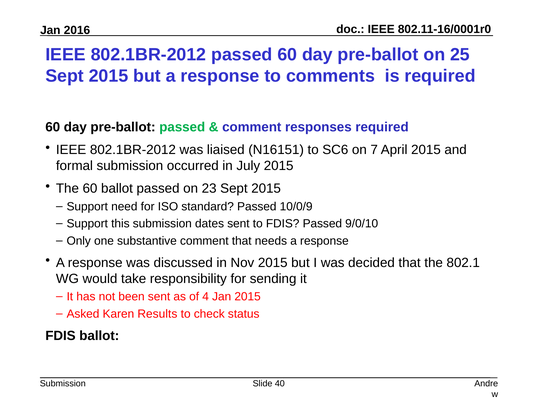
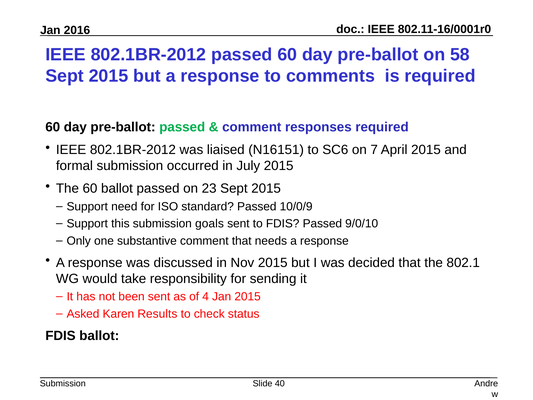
25: 25 -> 58 (460, 55)
dates: dates -> goals (209, 224)
